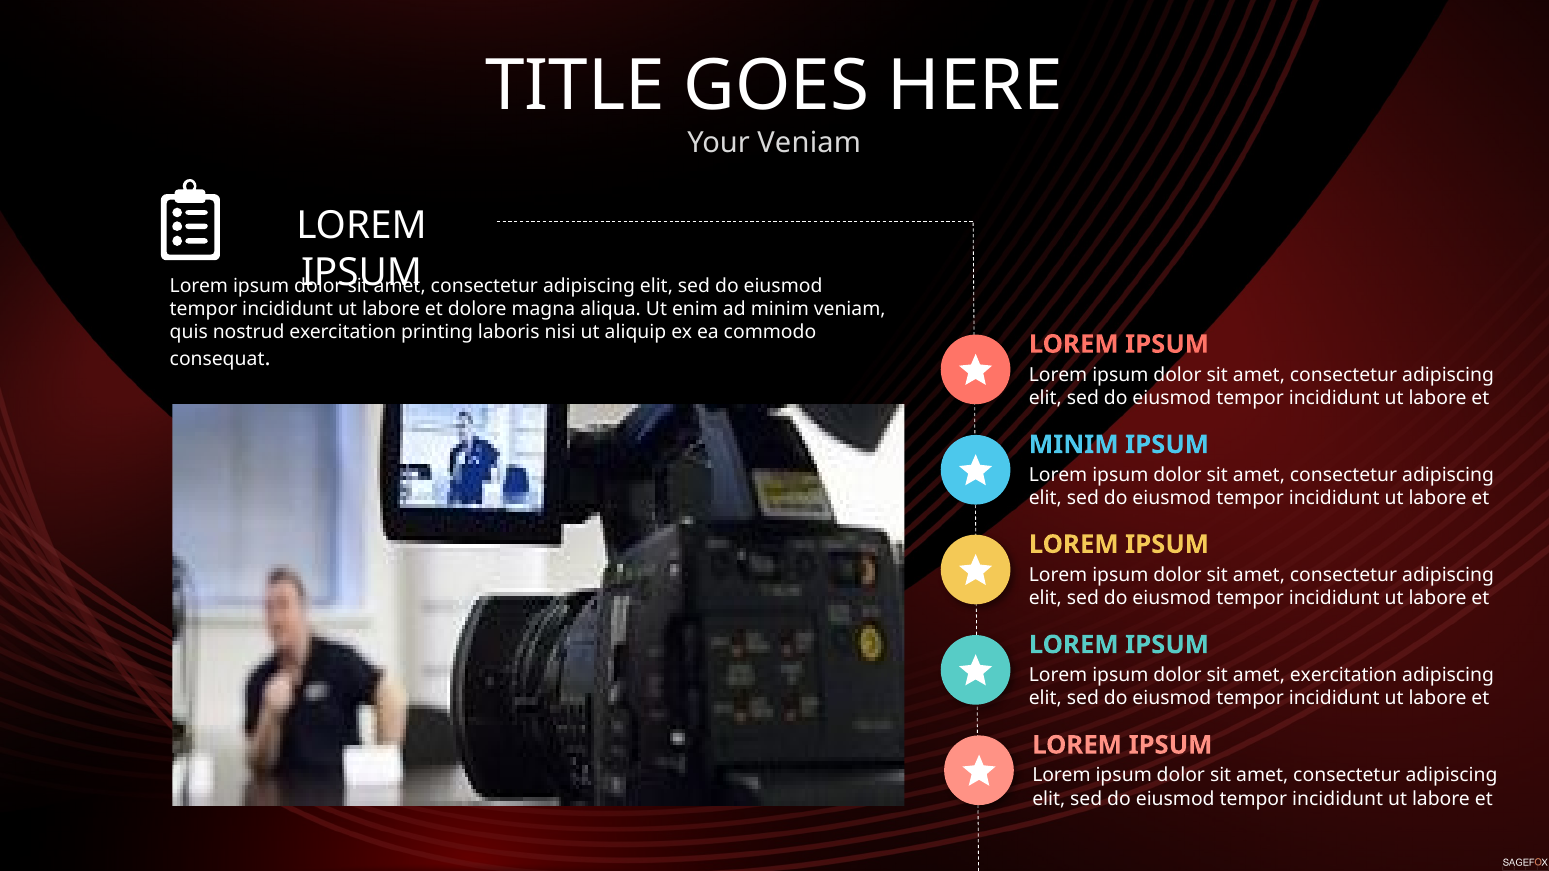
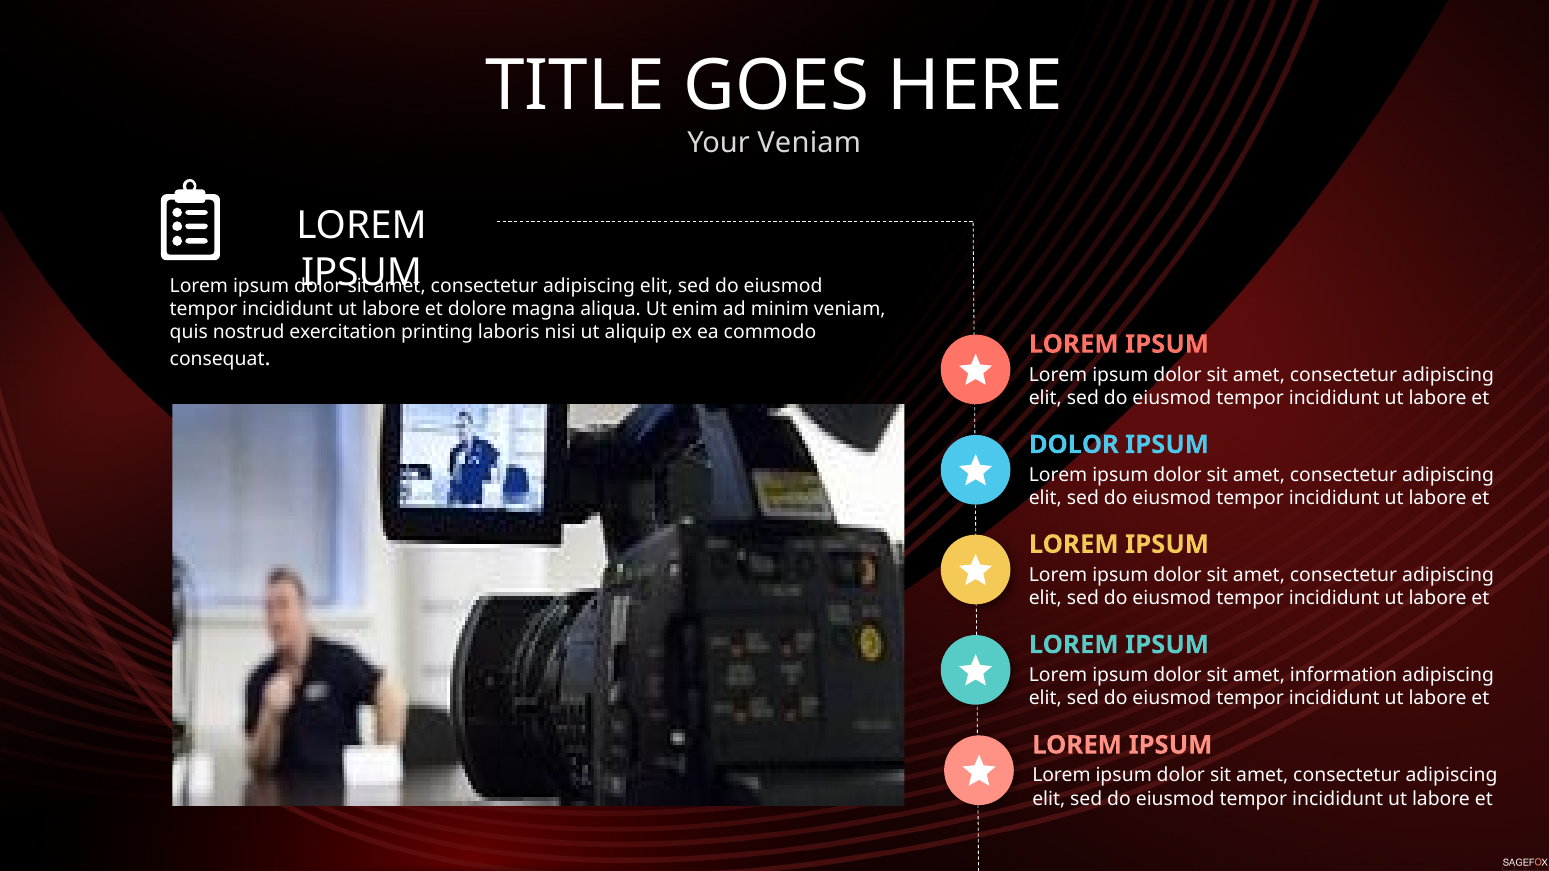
MINIM: MINIM -> DOLOR (1074, 445)
amet exercitation: exercitation -> information (1343, 675)
